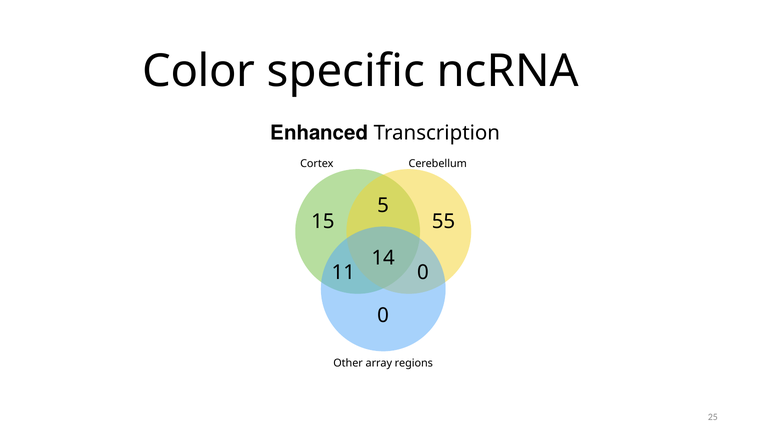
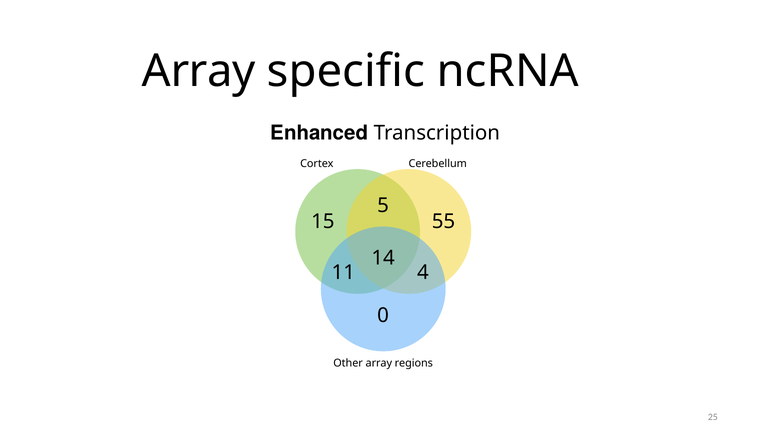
Color: Color -> Array (199, 71)
11 0: 0 -> 4 (423, 273)
